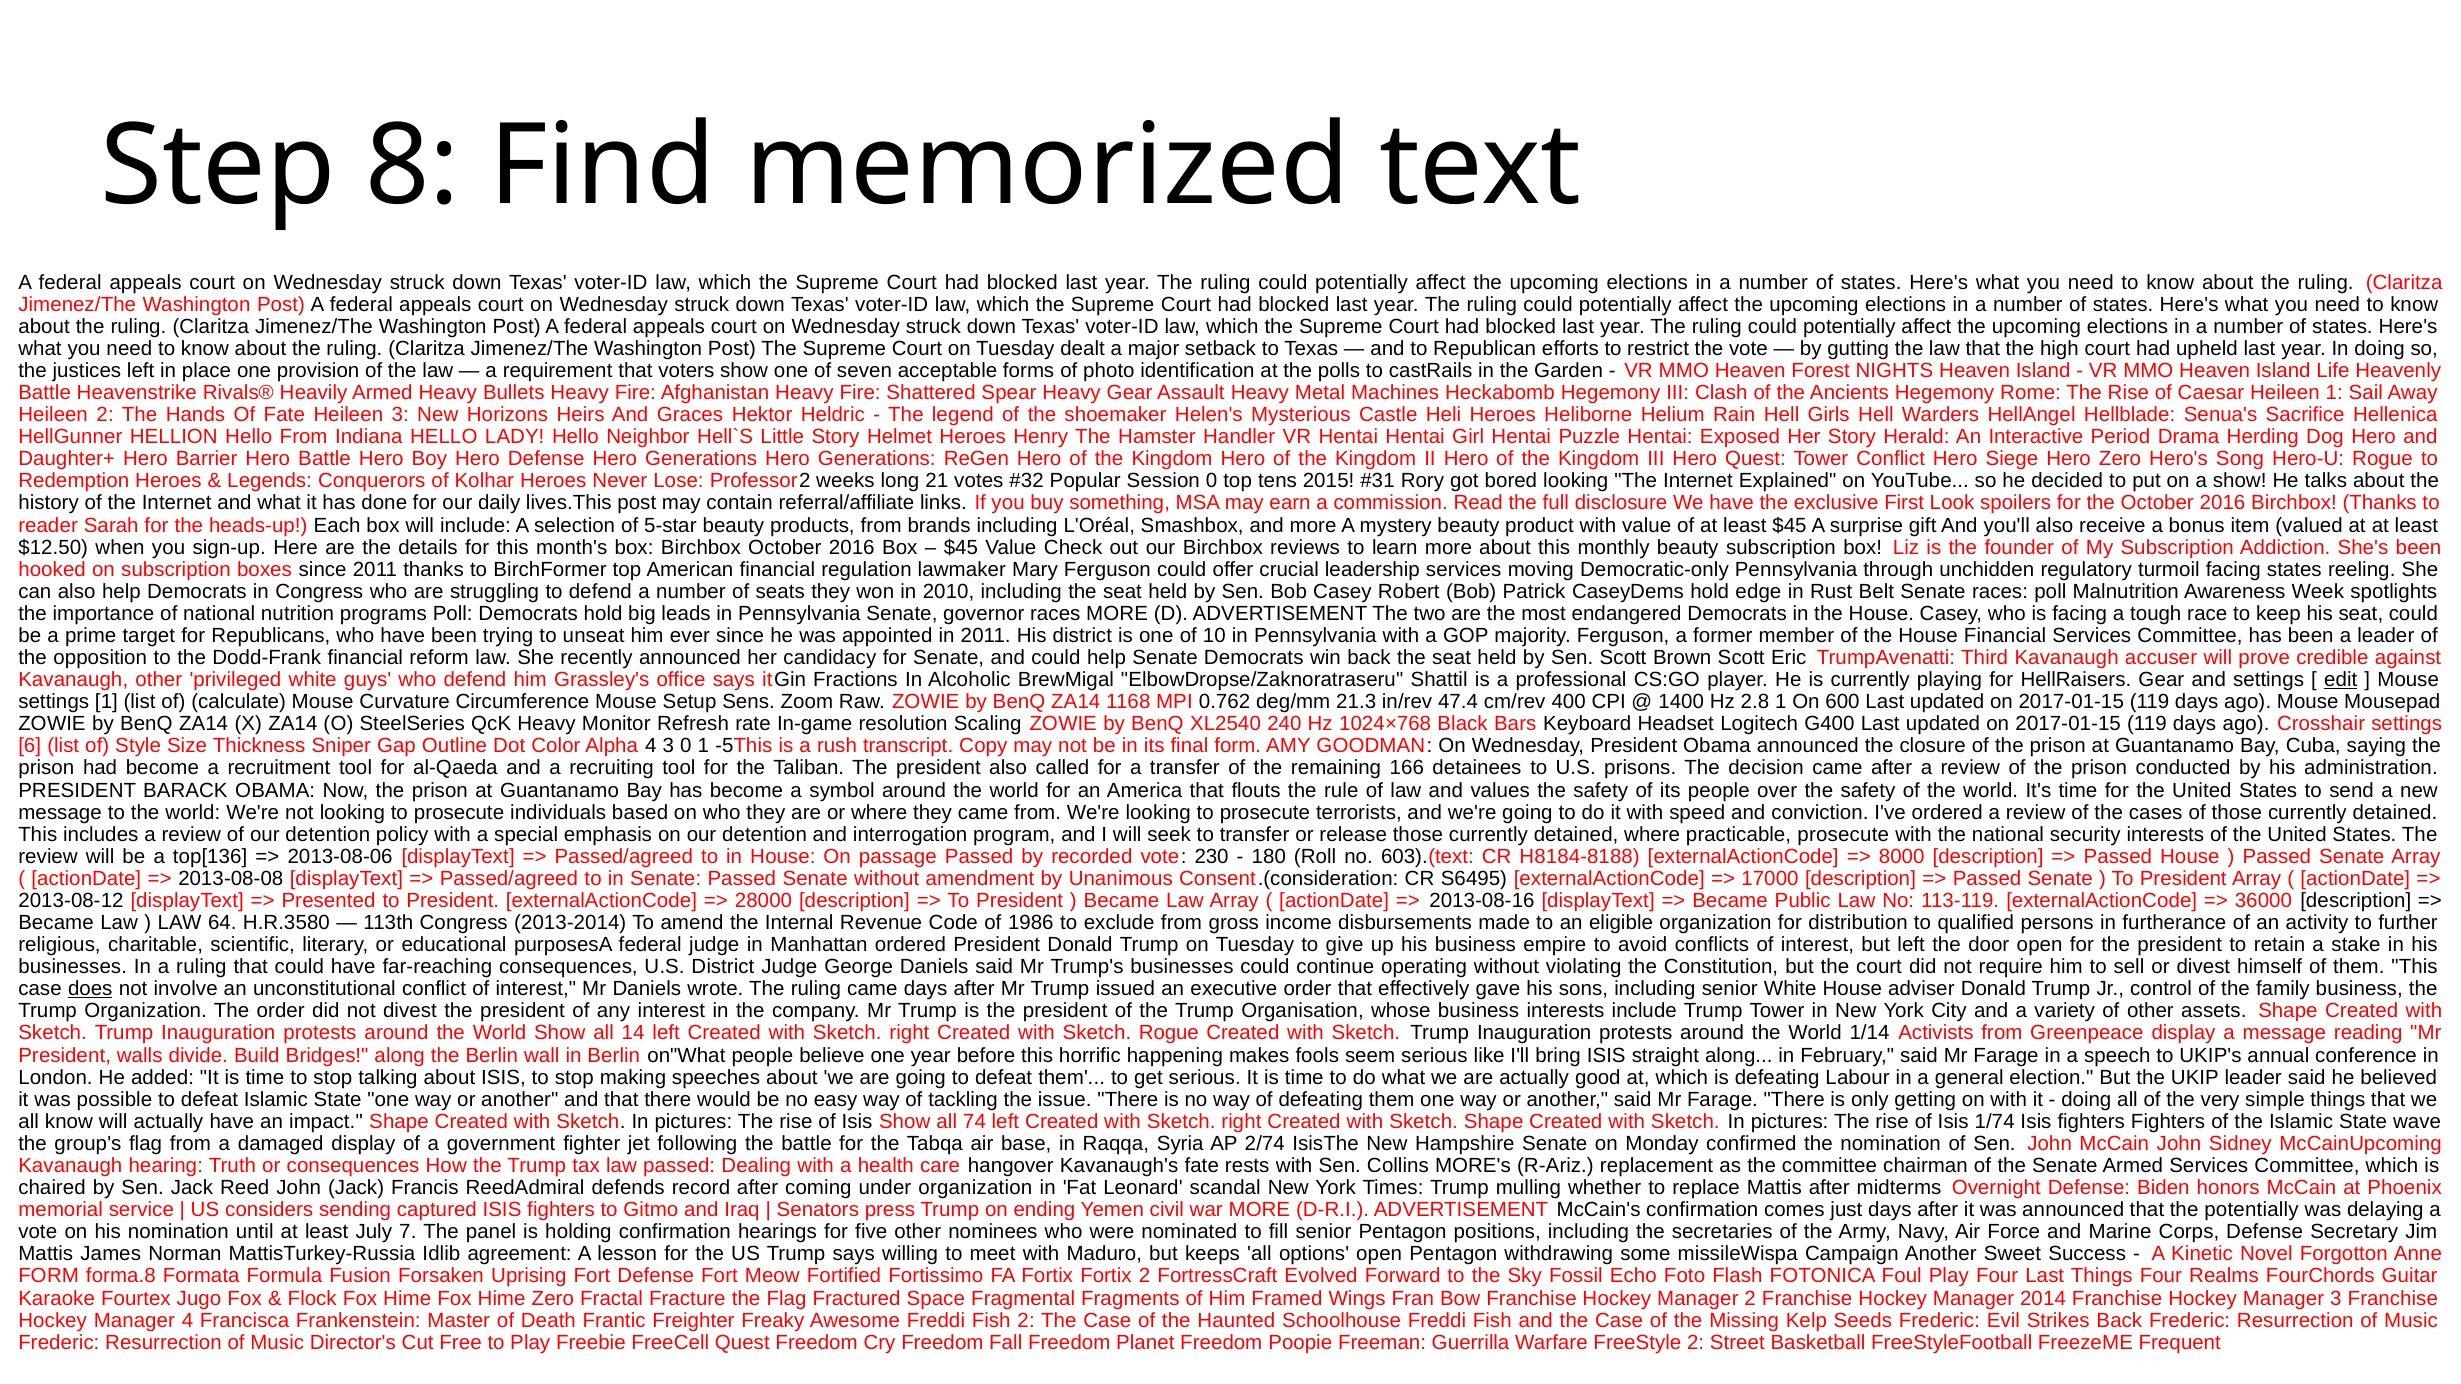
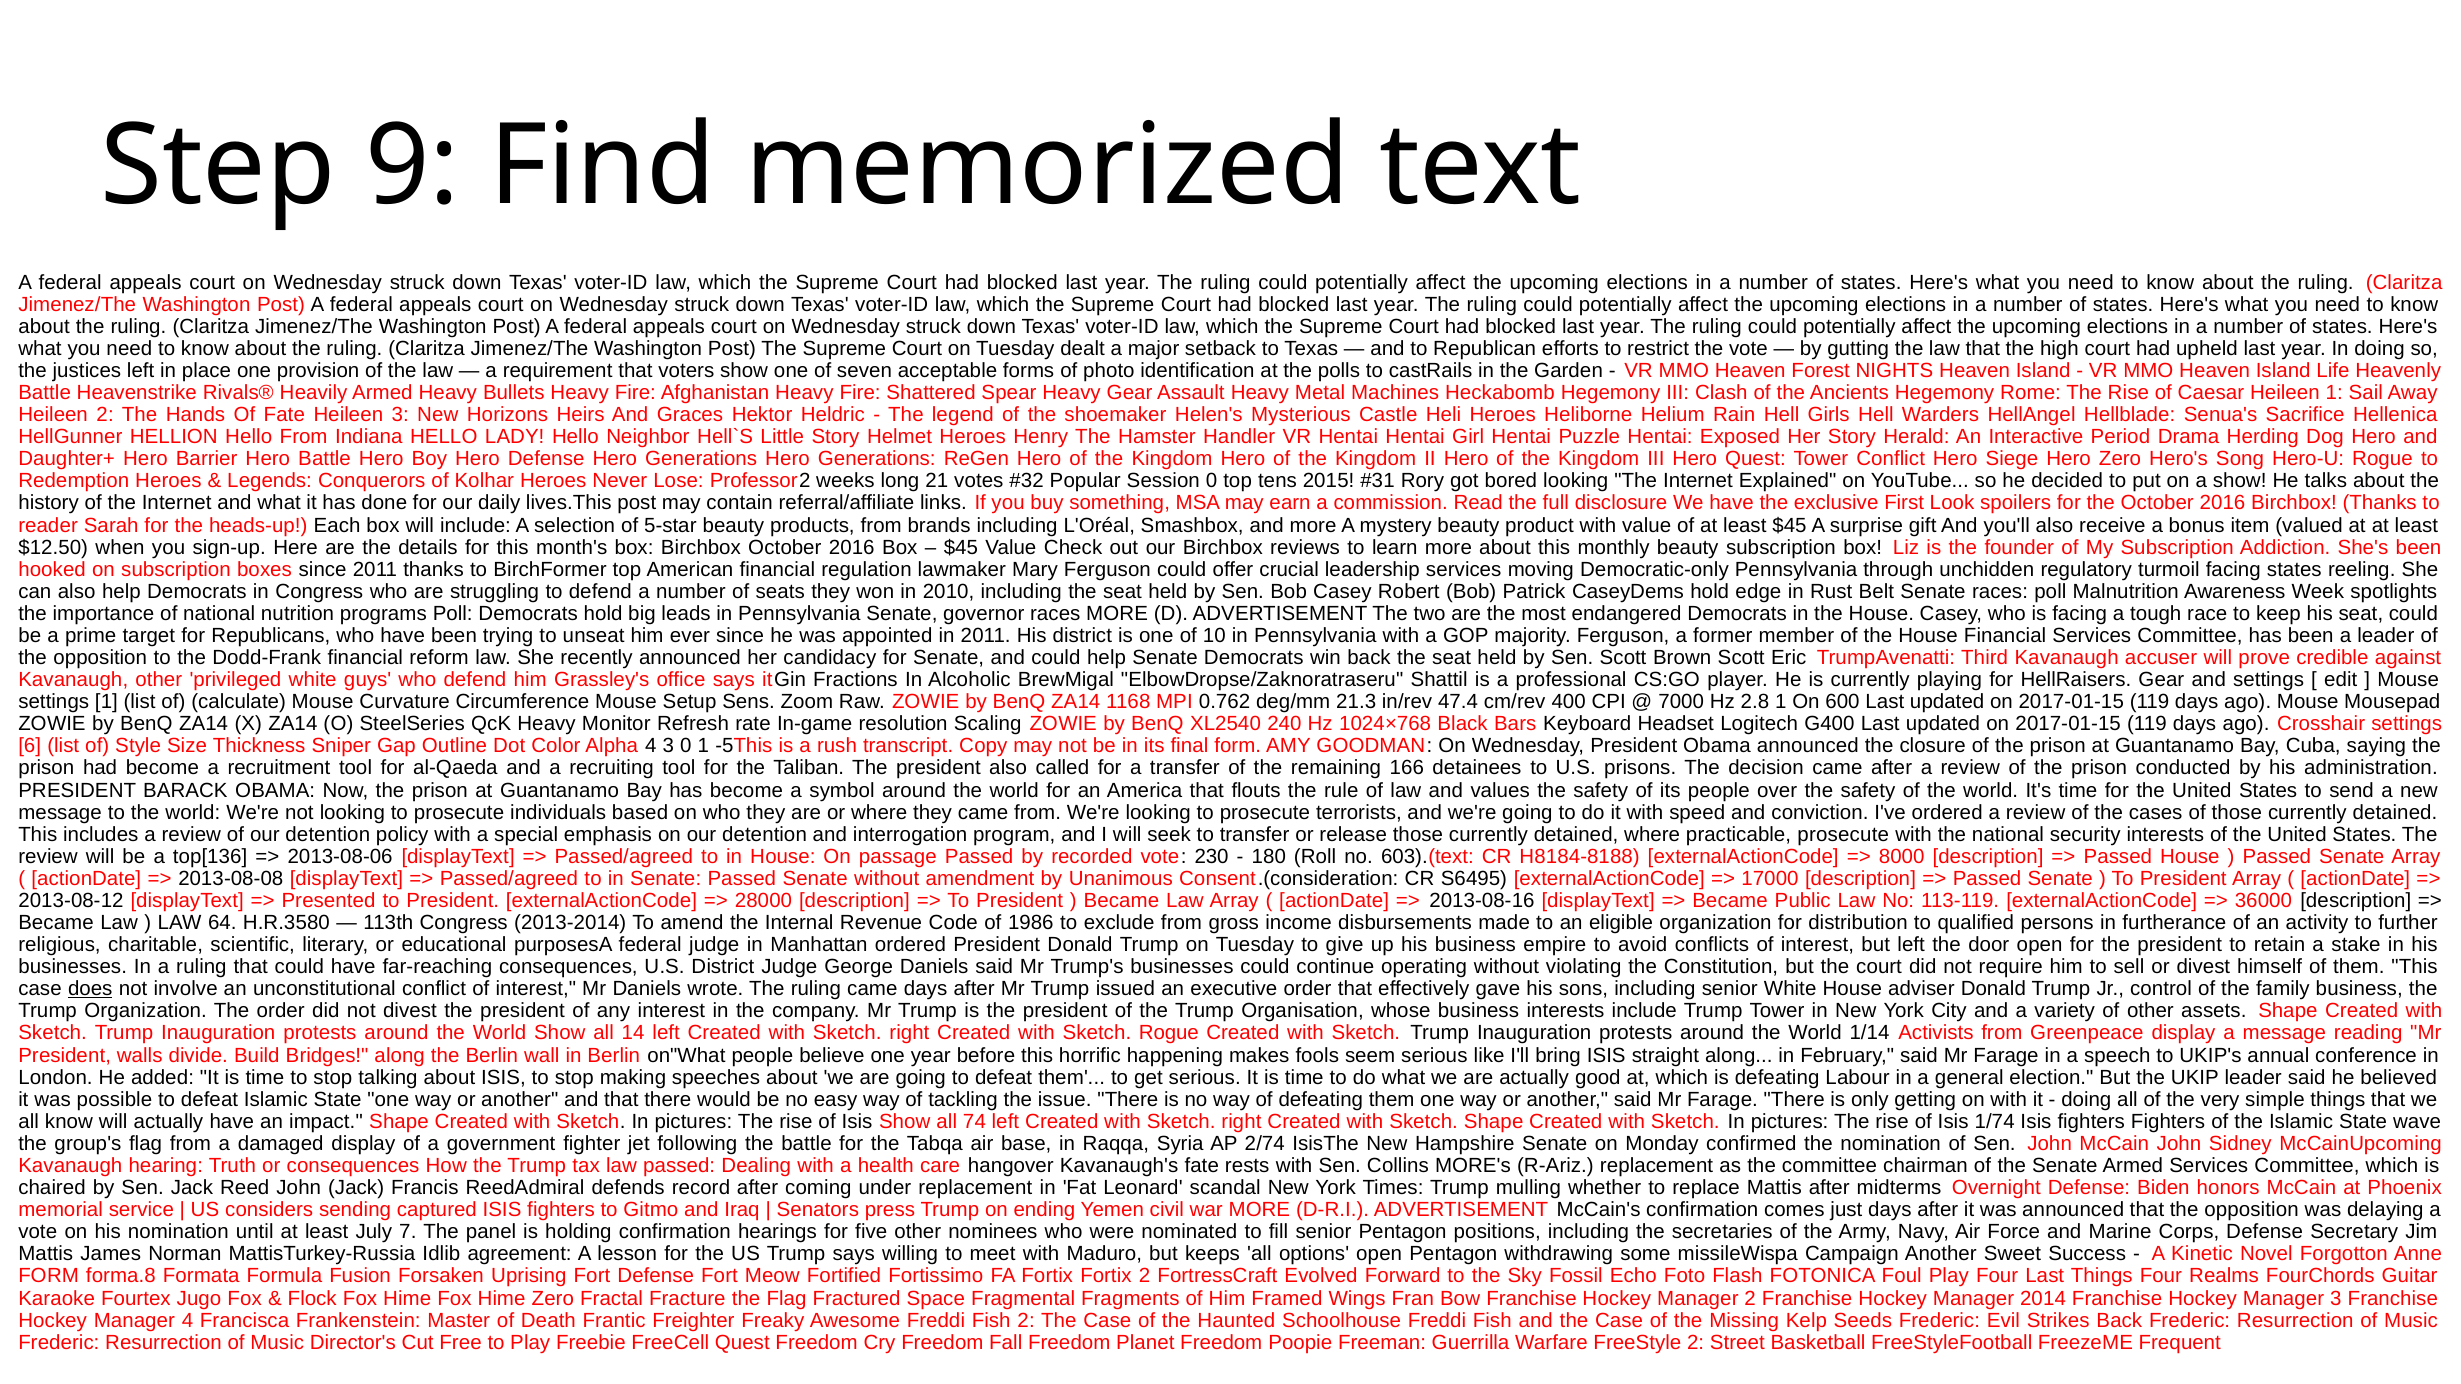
8: 8 -> 9 (413, 166)
edit underline: present -> none (2341, 680)
1400: 1400 -> 7000 (1681, 702)
under organization: organization -> replacement (975, 1188)
that the potentially: potentially -> opposition (2252, 1210)
